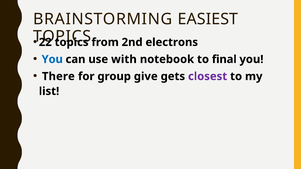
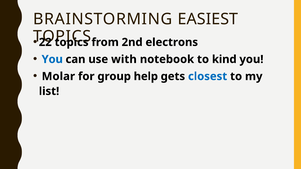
final: final -> kind (224, 59)
There: There -> Molar (58, 76)
give: give -> help (146, 76)
closest colour: purple -> blue (208, 76)
